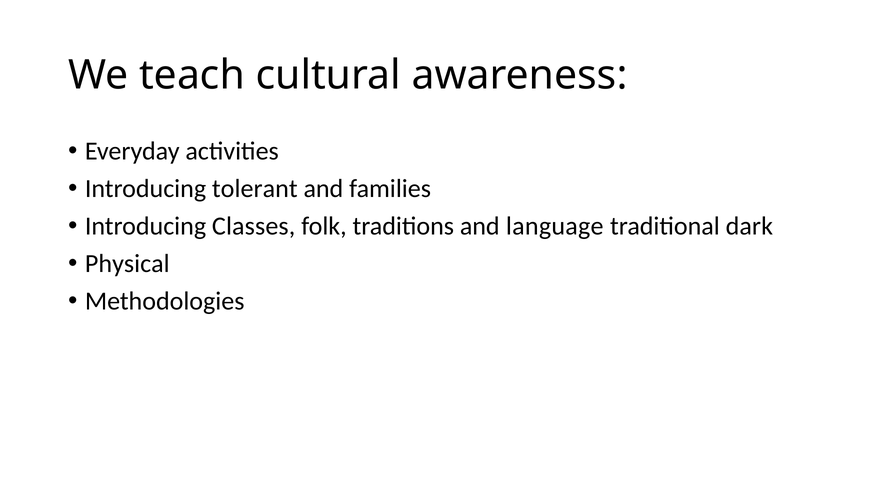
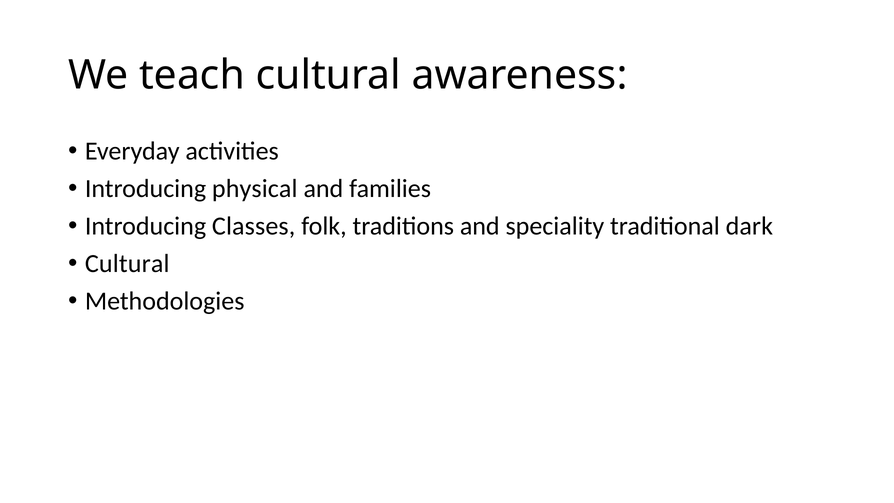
tolerant: tolerant -> physical (255, 189)
language: language -> speciality (555, 226)
Physical: Physical -> Cultural (127, 264)
